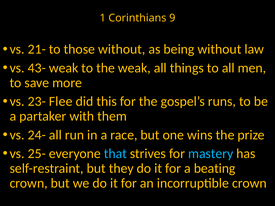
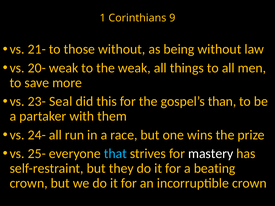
43-: 43- -> 20- (37, 68)
Flee: Flee -> Seal (61, 102)
runs: runs -> than (222, 102)
mastery colour: light blue -> white (211, 154)
